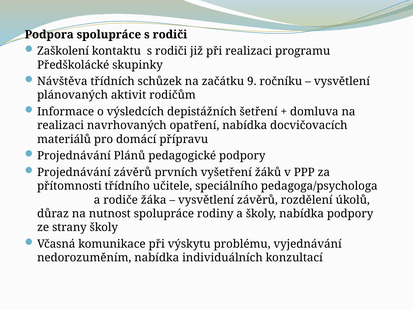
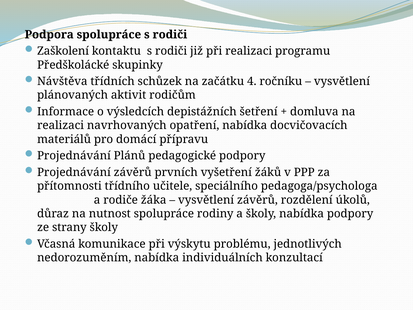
9: 9 -> 4 (252, 81)
vyjednávání: vyjednávání -> jednotlivých (308, 244)
